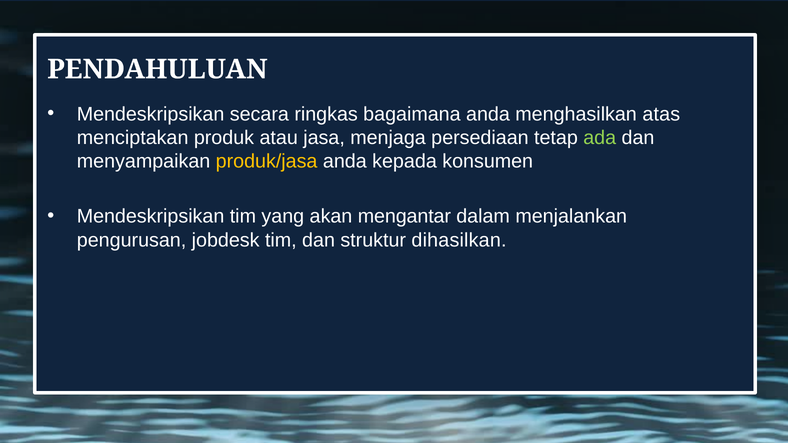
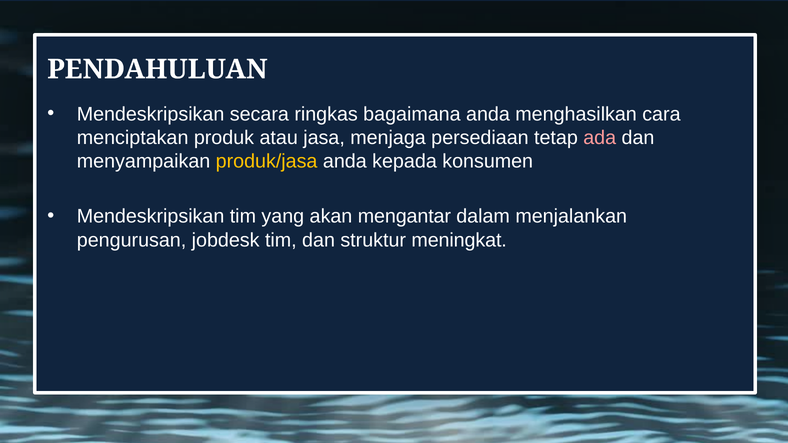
atas: atas -> cara (661, 114)
ada colour: light green -> pink (600, 138)
dihasilkan: dihasilkan -> meningkat (459, 240)
